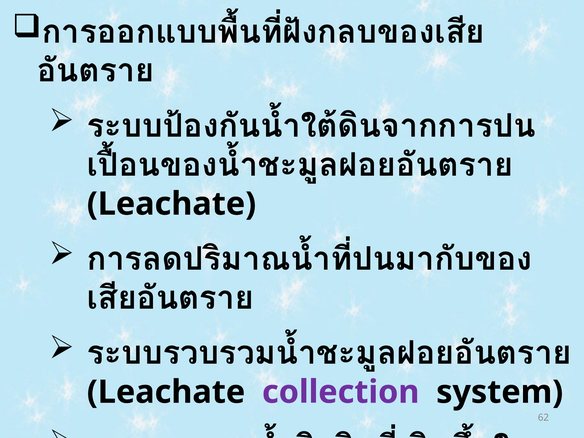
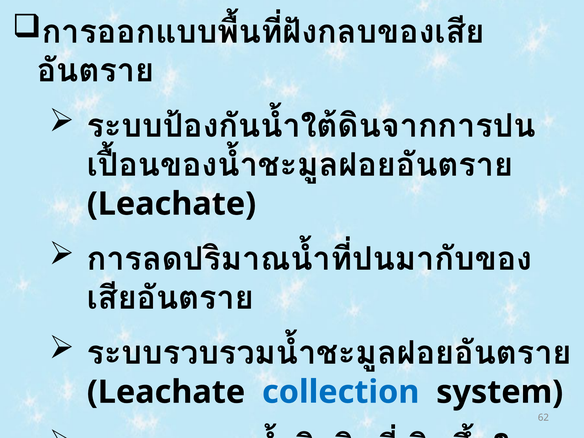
collection colour: purple -> blue (341, 392)
